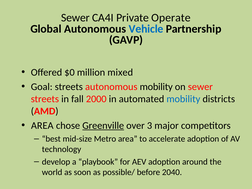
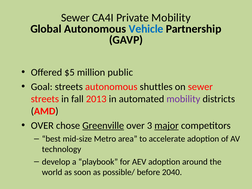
Private Operate: Operate -> Mobility (171, 18)
$0: $0 -> $5 (70, 72)
mixed: mixed -> public (120, 72)
autonomous mobility: mobility -> shuttles (156, 87)
2000: 2000 -> 2013 (96, 99)
mobility colour: blue -> purple (183, 99)
AREA: AREA -> OVER (42, 126)
major underline: none -> present (167, 126)
